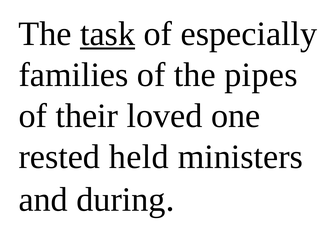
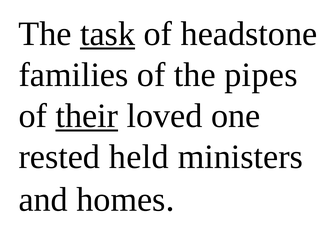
especially: especially -> headstone (249, 34)
their underline: none -> present (87, 116)
during: during -> homes (121, 200)
